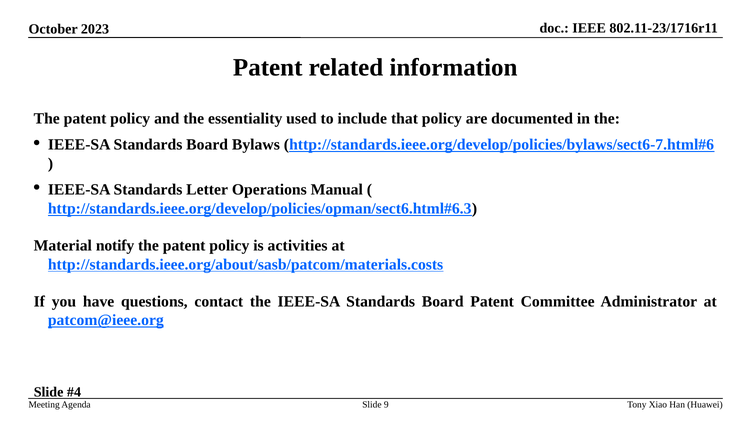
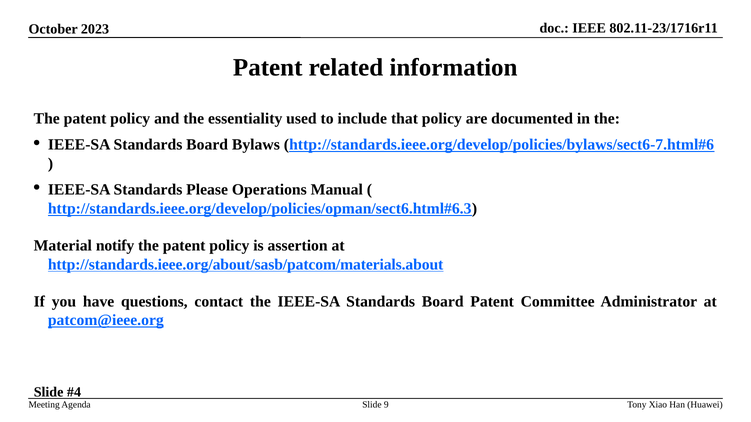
Letter: Letter -> Please (207, 190)
activities: activities -> assertion (298, 246)
http://standards.ieee.org/about/sasb/patcom/materials.costs: http://standards.ieee.org/about/sasb/patcom/materials.costs -> http://standards.ieee.org/about/sasb/patcom/materials.about (246, 265)
